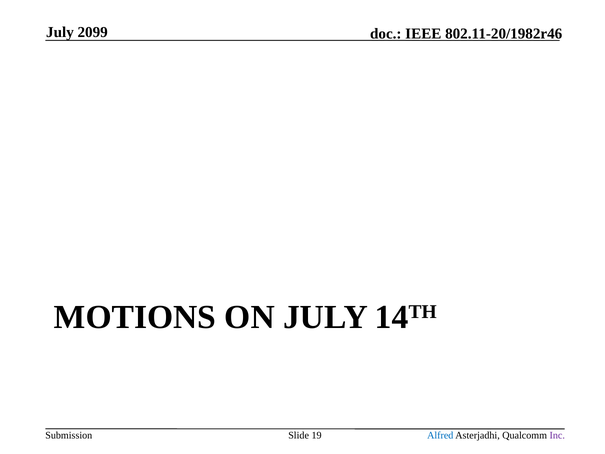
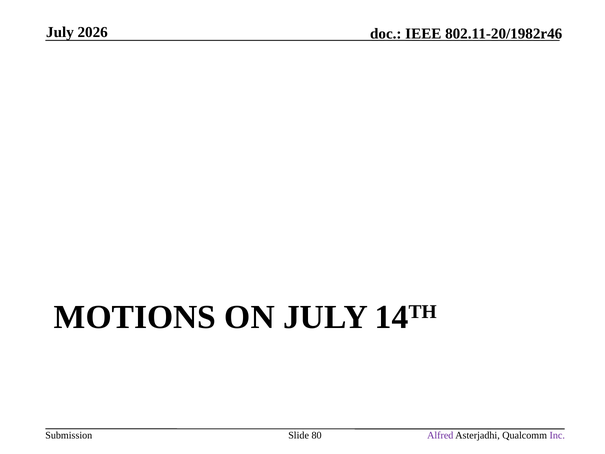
2099: 2099 -> 2026 (93, 32)
19: 19 -> 80 (317, 435)
Alfred colour: blue -> purple (440, 435)
